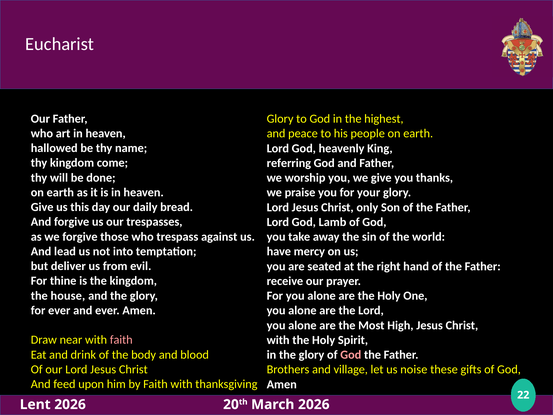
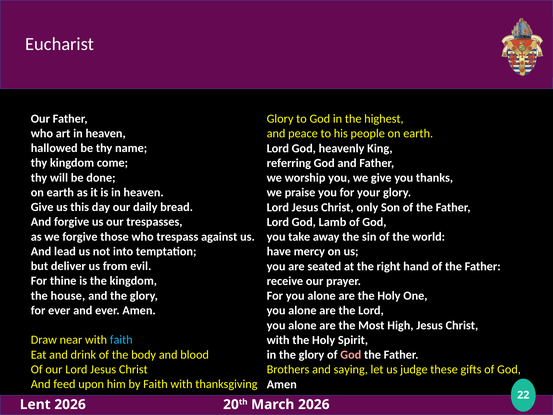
faith colour: pink -> light blue (121, 340)
village: village -> saying (351, 369)
noise: noise -> judge (414, 369)
